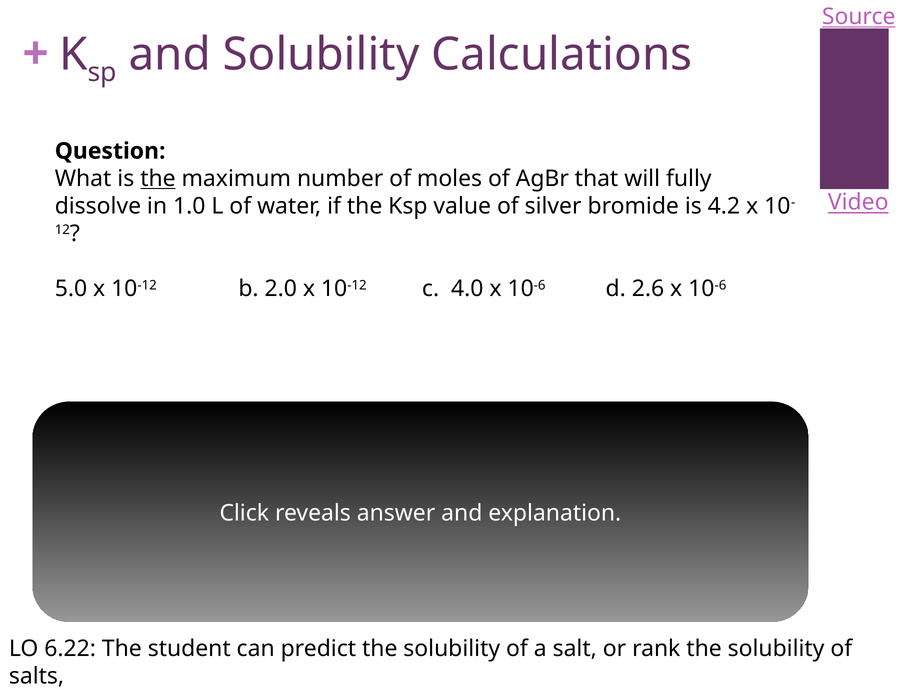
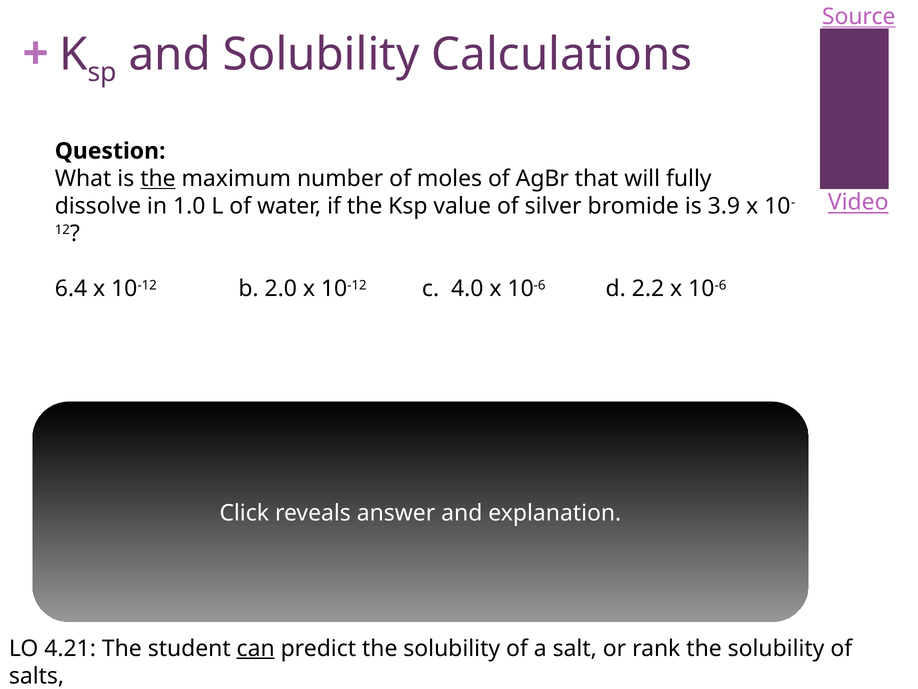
4.2: 4.2 -> 3.9 (724, 206)
5.0: 5.0 -> 6.4 (71, 289)
2.6: 2.6 -> 2.2 (648, 289)
6.22: 6.22 -> 4.21 (70, 648)
can underline: none -> present (256, 648)
